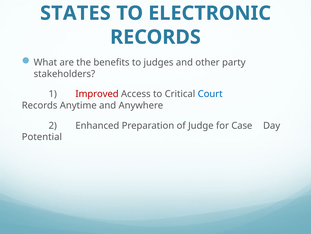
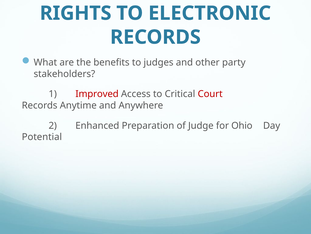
STATES: STATES -> RIGHTS (76, 13)
Court colour: blue -> red (210, 94)
Case: Case -> Ohio (242, 125)
